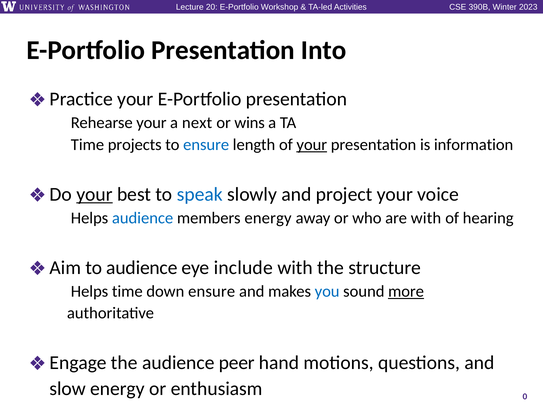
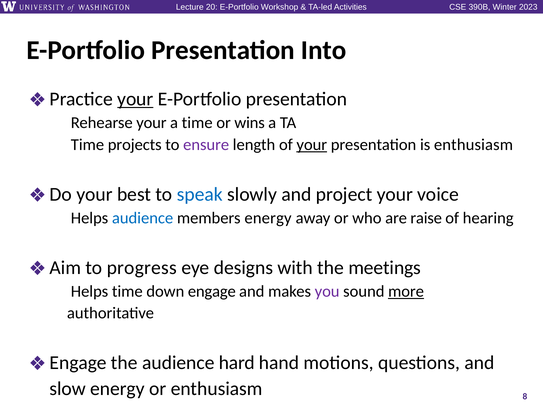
your underline: none -> present (135, 99)
a next: next -> time (197, 123)
ensure colour: blue -> purple (206, 145)
is information: information -> enthusiasm (473, 145)
your underline: present -> none (95, 194)
are with: with -> raise (426, 218)
to audience: audience -> progress (142, 268)
include: include -> designs (243, 268)
structure: structure -> meetings (385, 268)
down ensure: ensure -> engage (212, 291)
you colour: blue -> purple (327, 291)
peer: peer -> hard (237, 363)
0: 0 -> 8 (525, 397)
